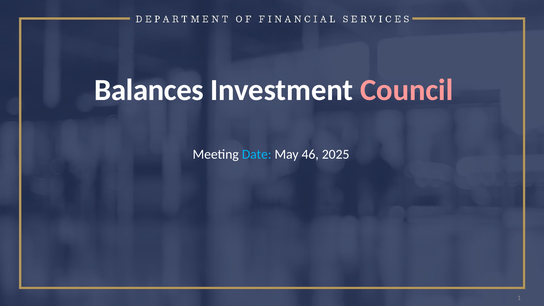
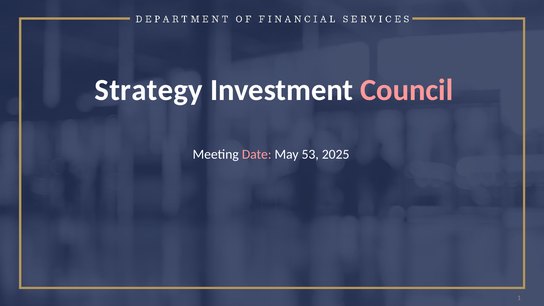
Balances: Balances -> Strategy (149, 90)
Date colour: light blue -> pink (257, 154)
46: 46 -> 53 (310, 154)
